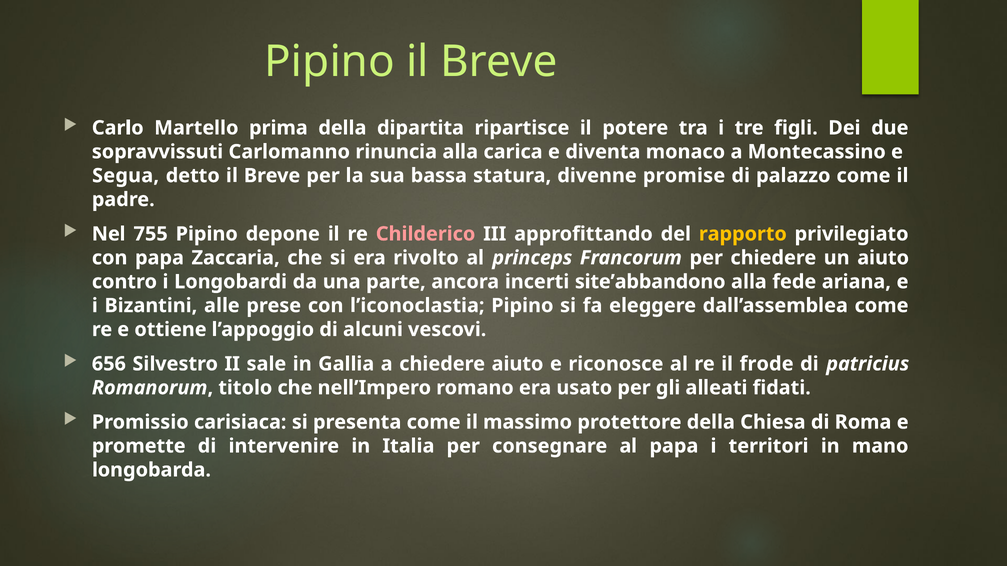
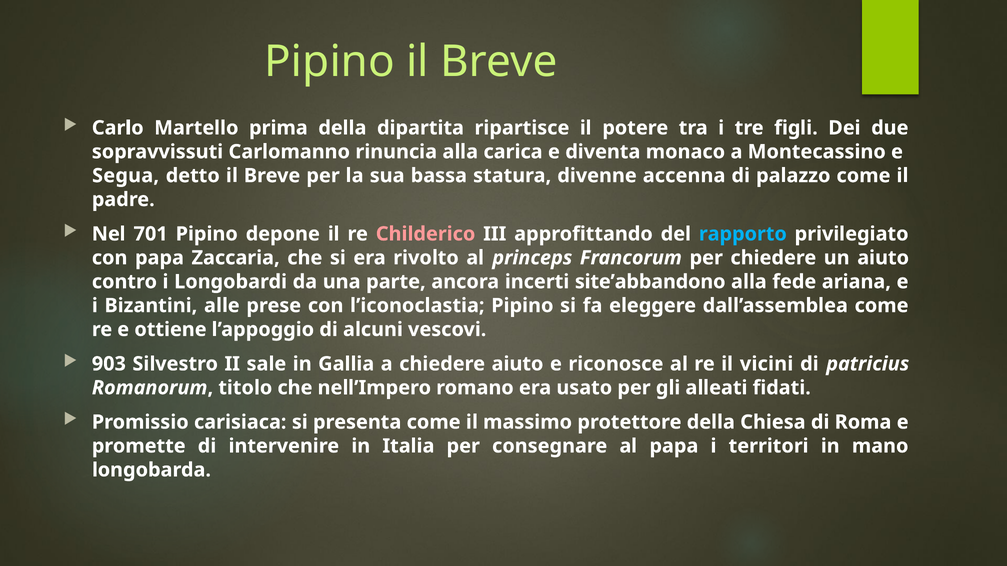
promise: promise -> accenna (684, 176)
755: 755 -> 701 (151, 234)
rapporto colour: yellow -> light blue (743, 234)
656: 656 -> 903 (109, 364)
frode: frode -> vicini (767, 364)
